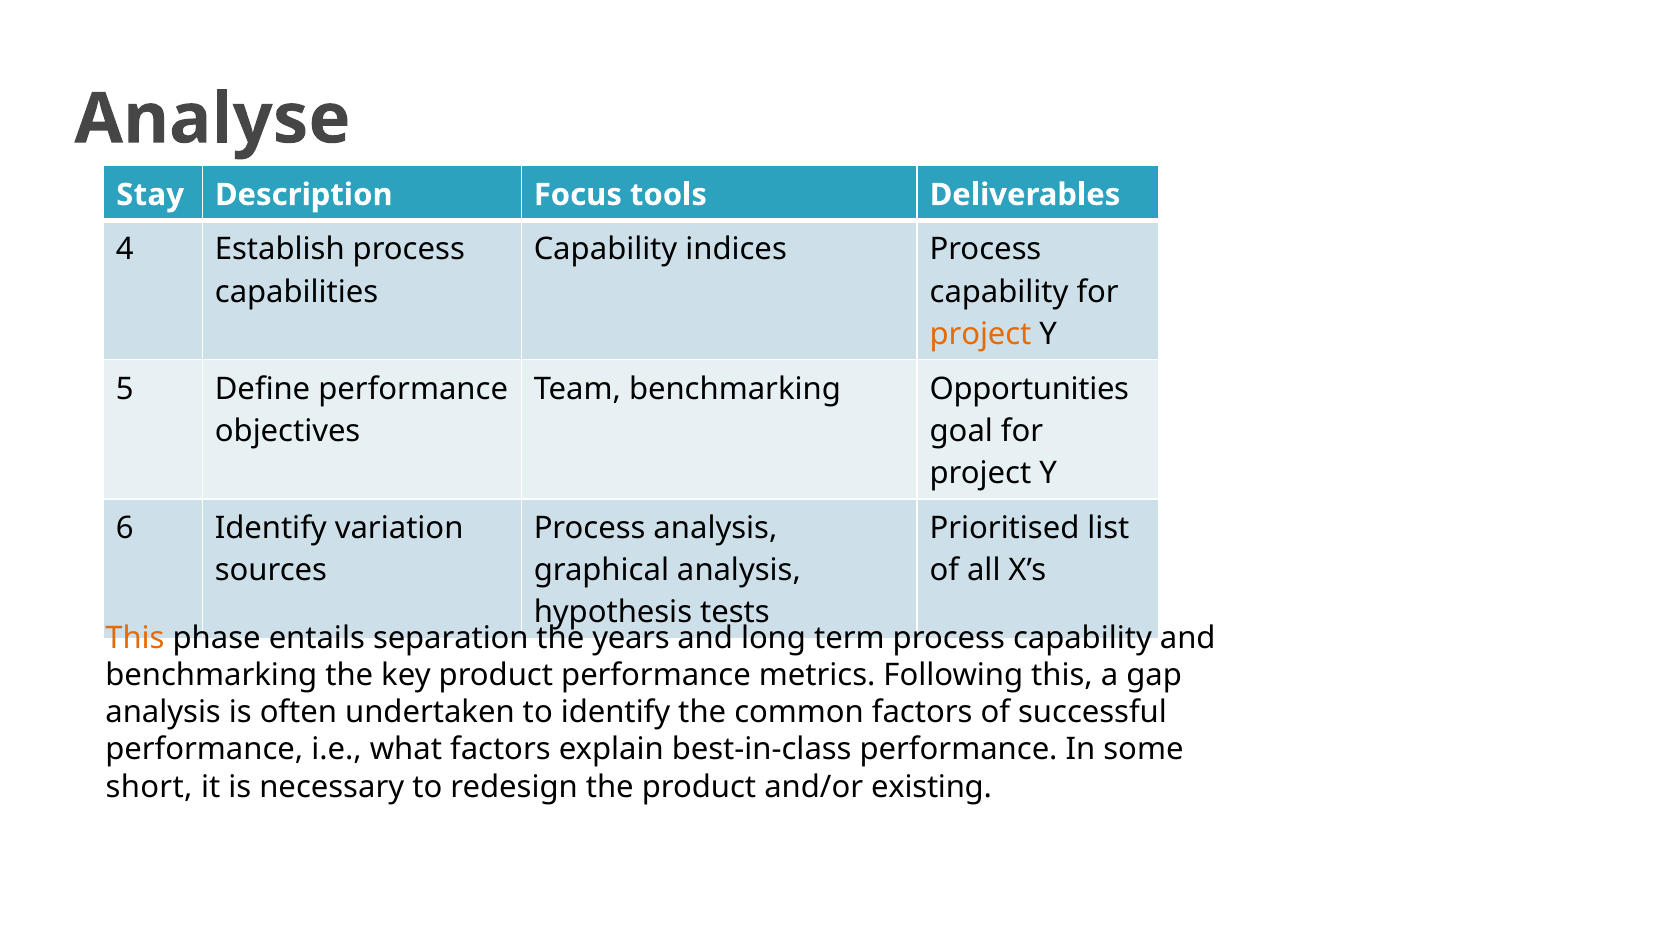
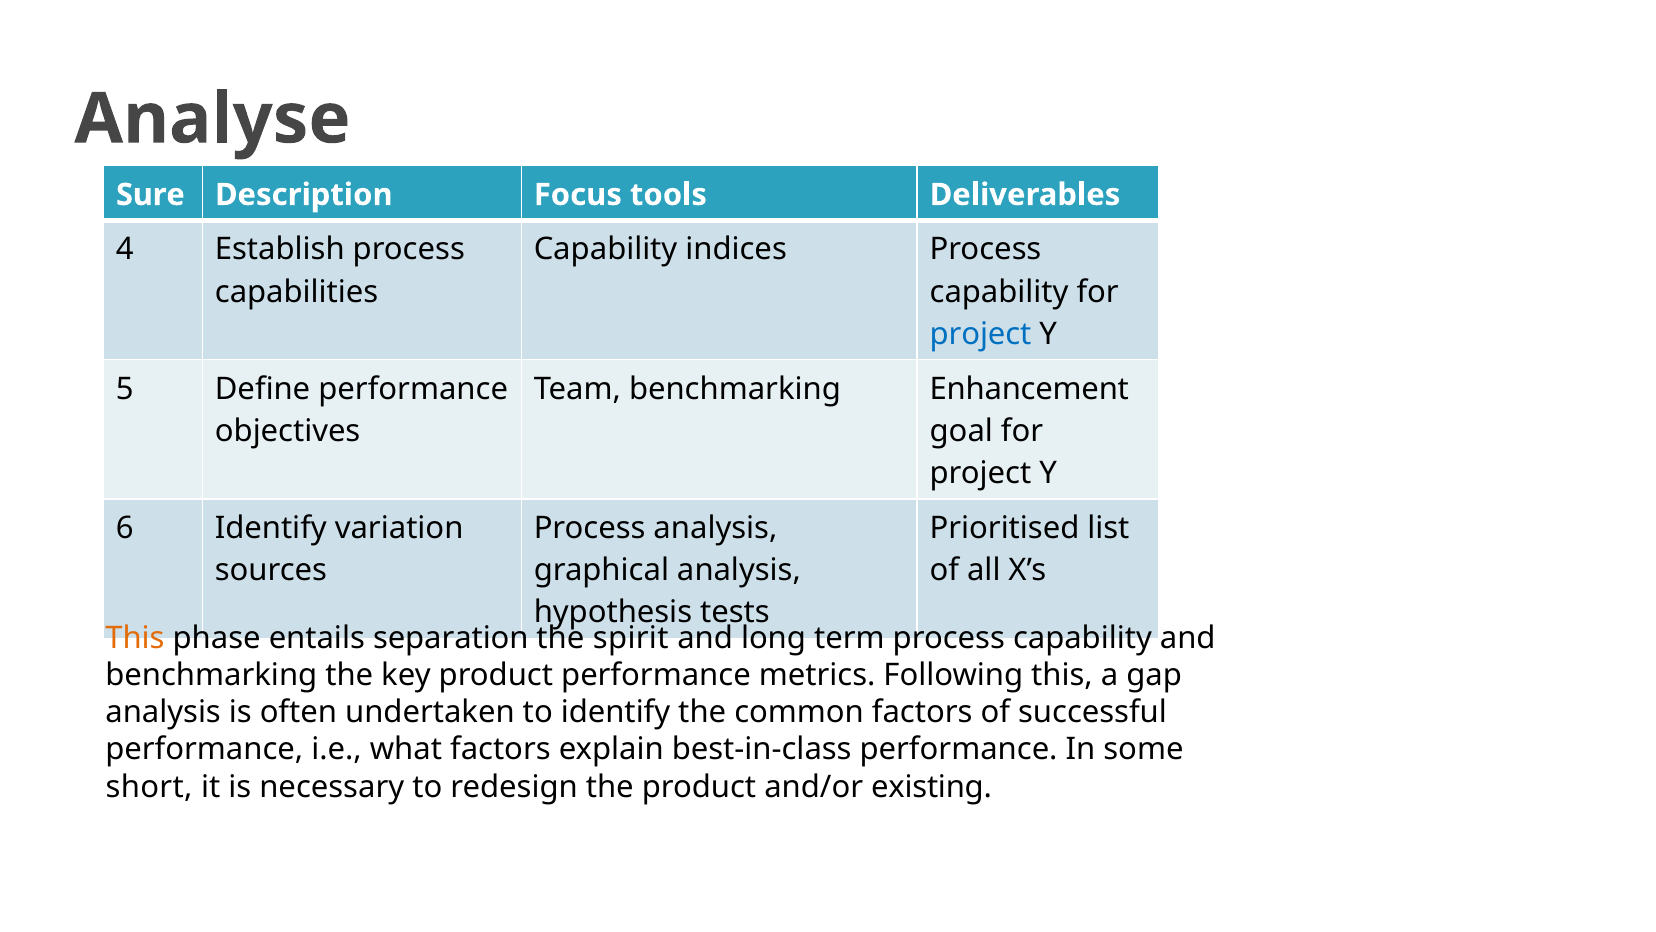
Stay: Stay -> Sure (150, 195)
project colour: orange -> blue (980, 334)
Opportunities: Opportunities -> Enhancement (1029, 389)
years: years -> spirit (631, 637)
